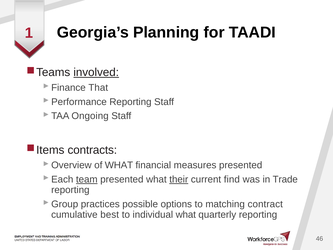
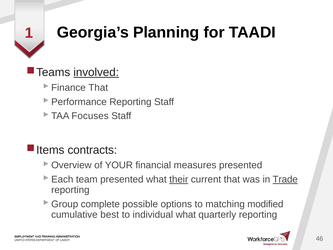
Ongoing: Ongoing -> Focuses (90, 116)
of WHAT: WHAT -> YOUR (119, 165)
team underline: present -> none (87, 179)
current find: find -> that (232, 179)
Trade underline: none -> present (285, 179)
practices: practices -> complete (100, 204)
contract: contract -> modified (265, 204)
